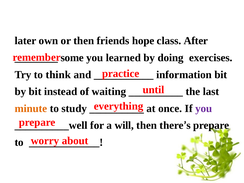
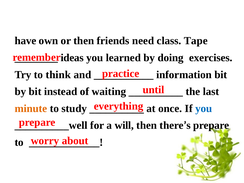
later: later -> have (25, 41)
hope: hope -> need (143, 41)
After: After -> Tape (196, 41)
some: some -> ideas (72, 58)
you colour: purple -> blue (204, 108)
